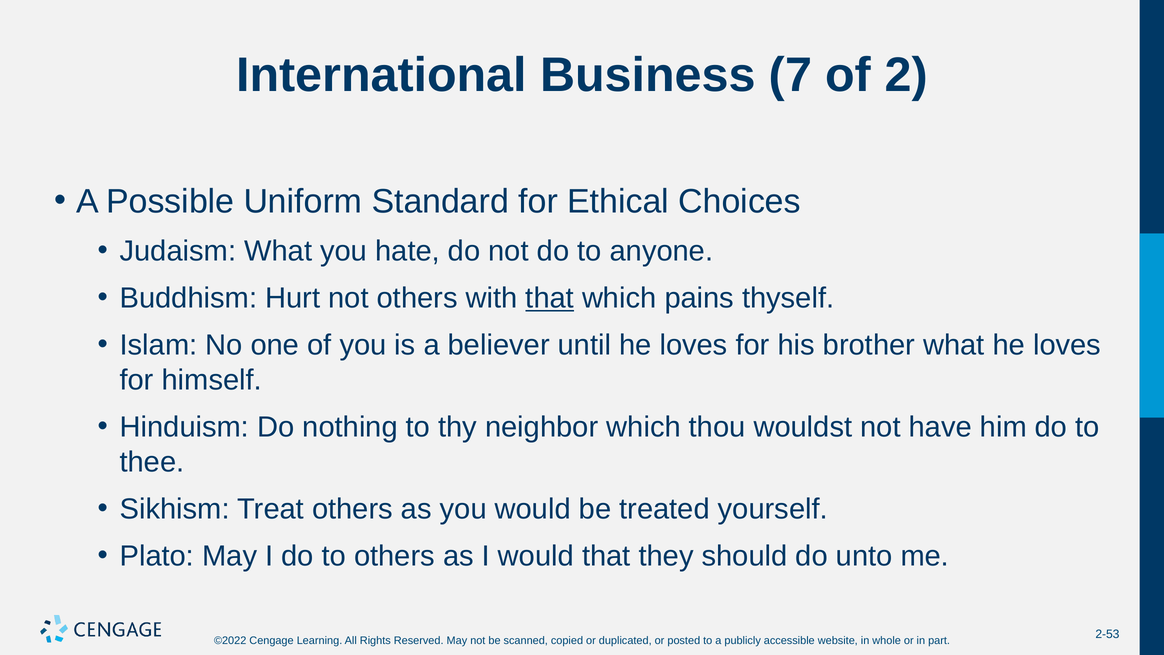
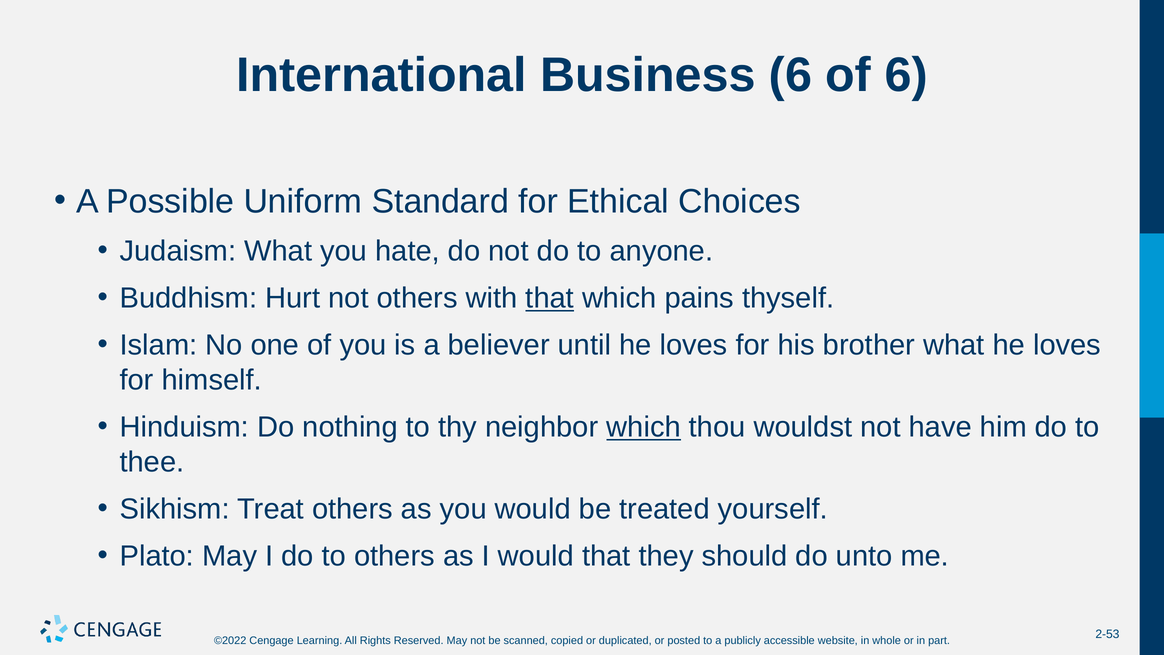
Business 7: 7 -> 6 (790, 75)
of 2: 2 -> 6 (906, 75)
which underline: none -> present (644, 427)
